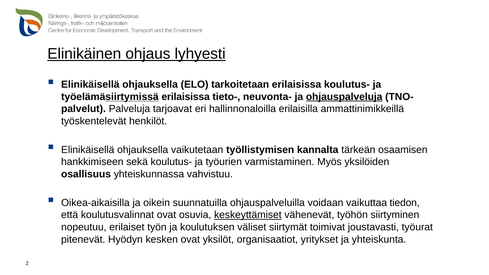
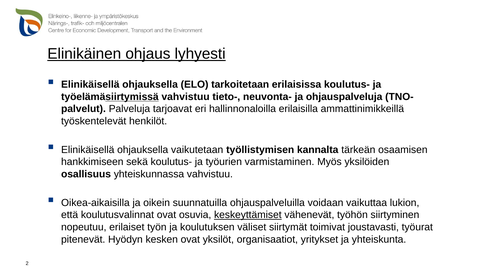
työelämäsiirtymissä erilaisissa: erilaisissa -> vahvistuu (186, 97)
ohjauspalveluja underline: present -> none (344, 97)
tiedon: tiedon -> lukion (405, 203)
